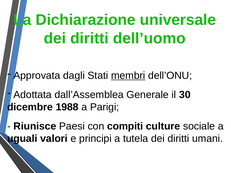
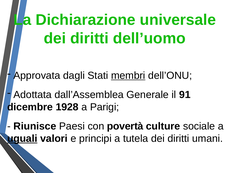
30: 30 -> 91 (185, 95)
1988: 1988 -> 1928 (67, 107)
compiti: compiti -> povertà (125, 126)
uguali underline: none -> present (22, 139)
